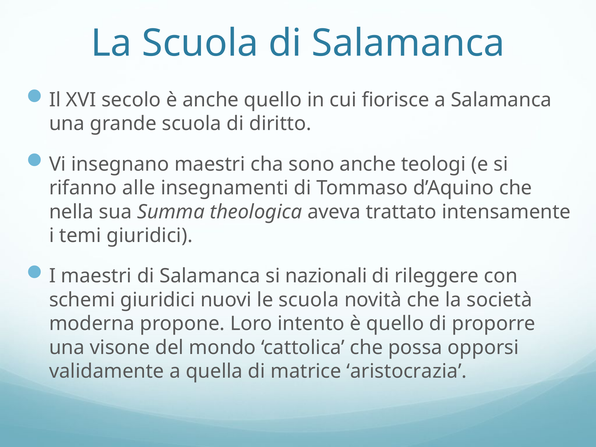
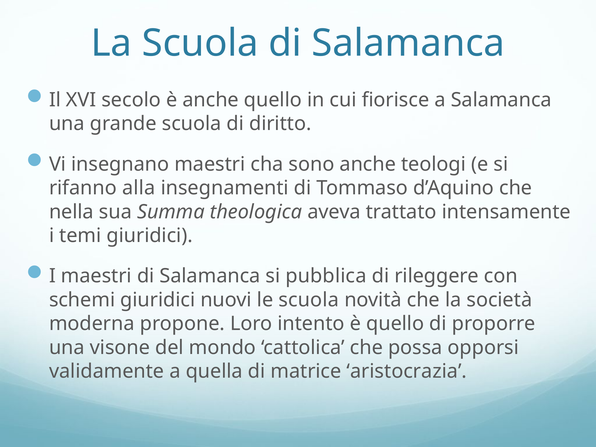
alle: alle -> alla (139, 188)
nazionali: nazionali -> pubblica (326, 276)
